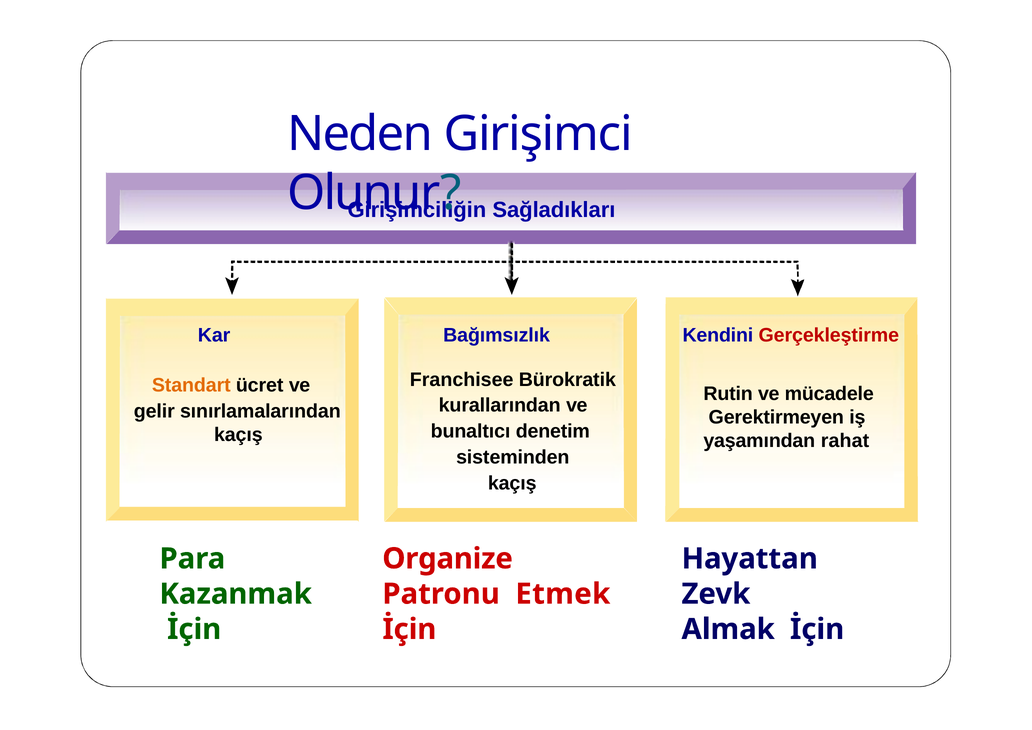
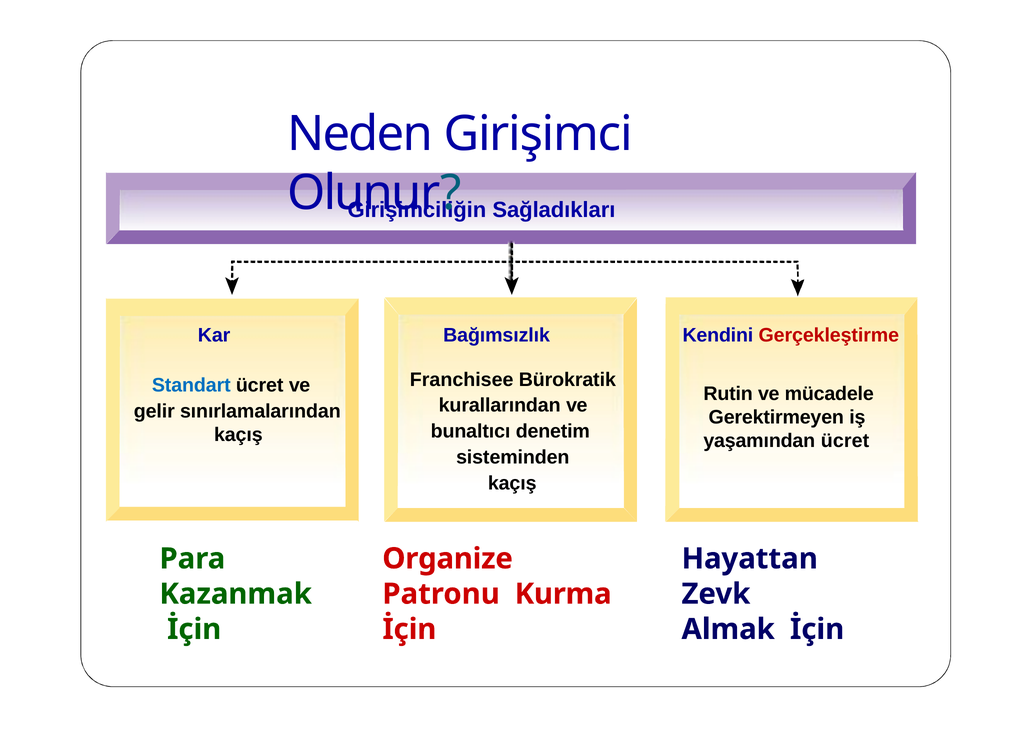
Standart colour: orange -> blue (191, 385)
yaşamından rahat: rahat -> ücret (845, 441)
Etmek: Etmek -> Kurma (563, 594)
